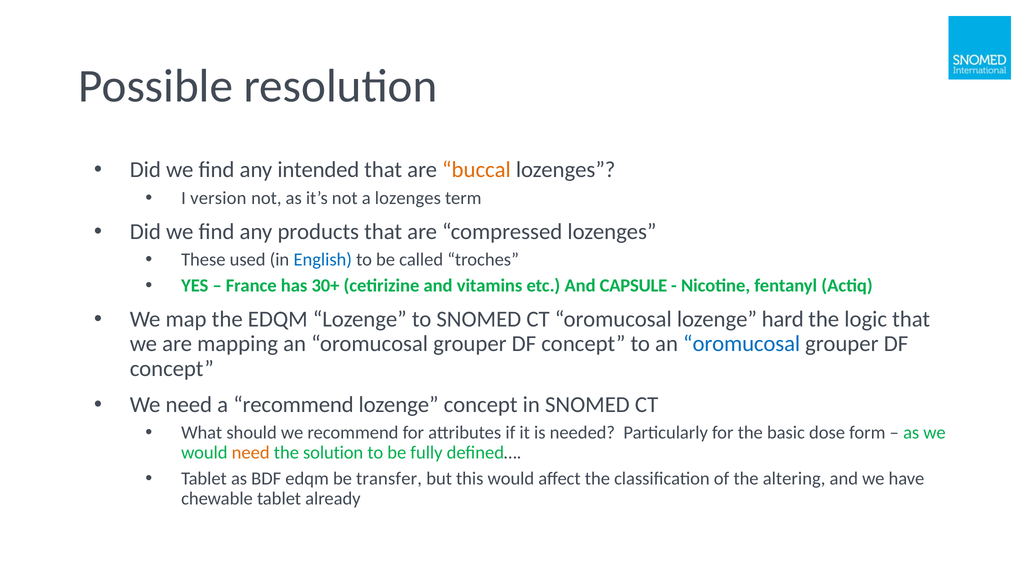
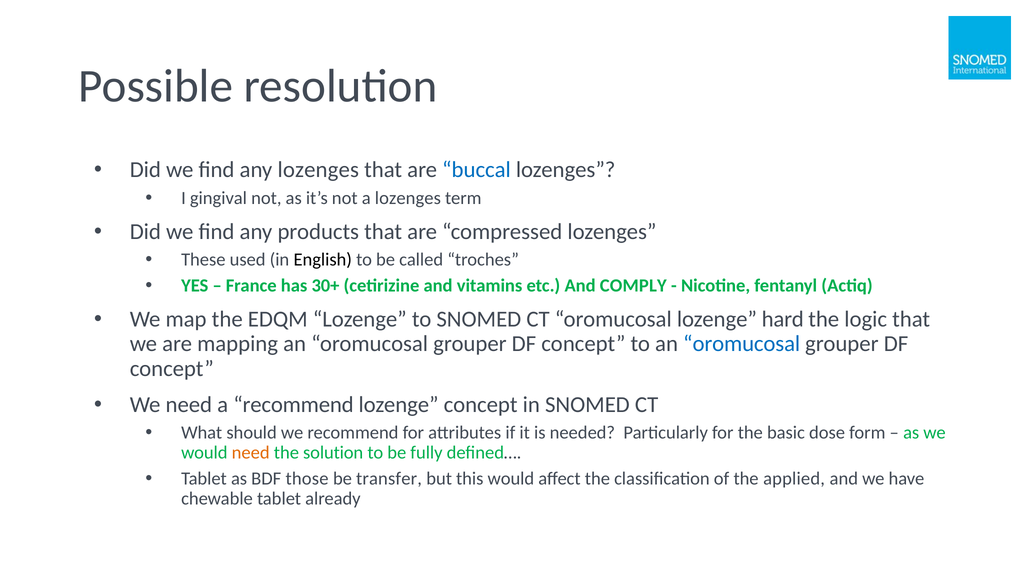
any intended: intended -> lozenges (318, 170)
buccal colour: orange -> blue (476, 170)
version: version -> gingival (218, 198)
English colour: blue -> black (323, 260)
CAPSULE: CAPSULE -> COMPLY (633, 286)
BDF edqm: edqm -> those (307, 479)
altering: altering -> applied (794, 479)
